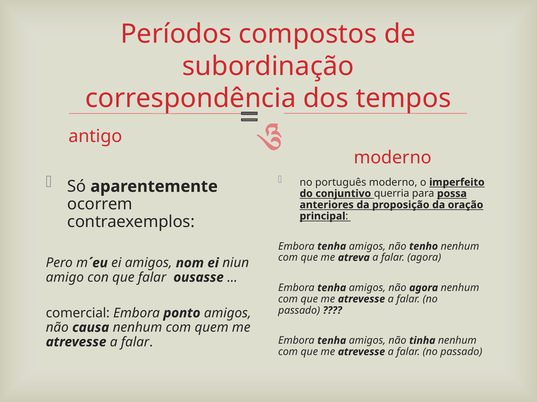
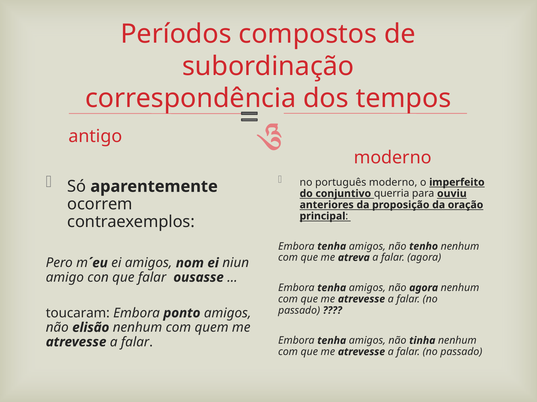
possa: possa -> ouviu (452, 194)
comercial: comercial -> toucaram (78, 314)
causa: causa -> elisão (91, 328)
